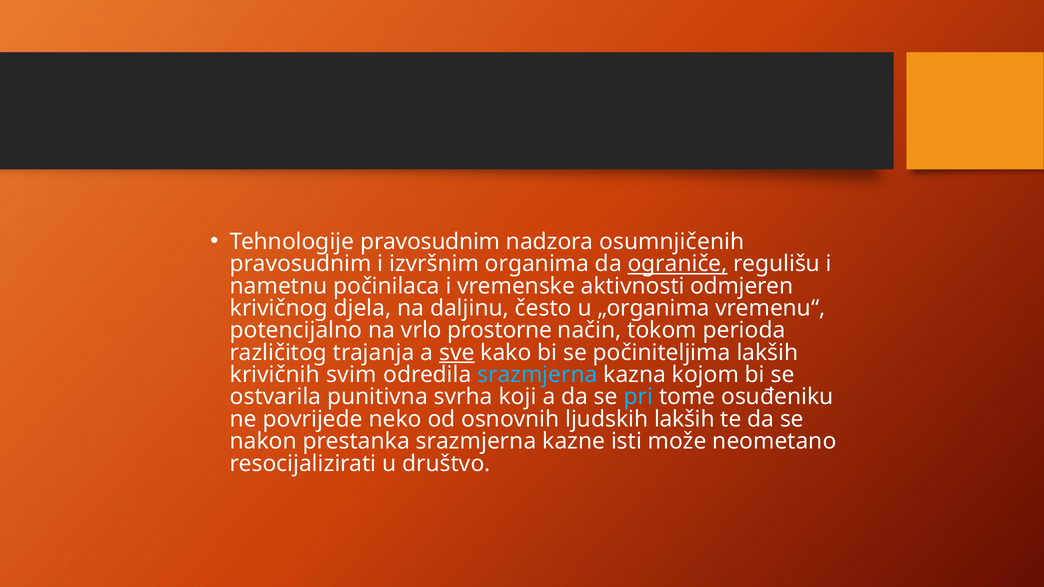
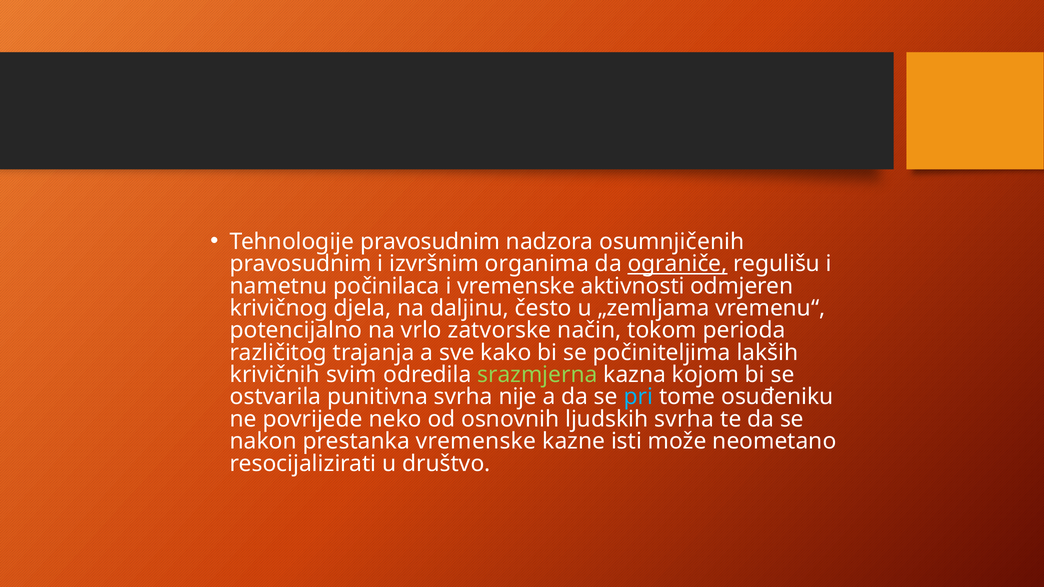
„organima: „organima -> „zemljama (653, 308)
prostorne: prostorne -> zatvorske (500, 331)
sve underline: present -> none (457, 353)
srazmjerna colour: light blue -> light green (537, 375)
koji: koji -> nije (518, 397)
ljudskih lakših: lakših -> svrha (684, 419)
prestanka srazmjerna: srazmjerna -> vremenske (476, 441)
